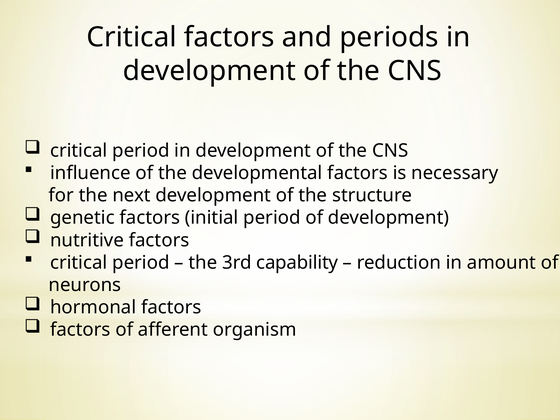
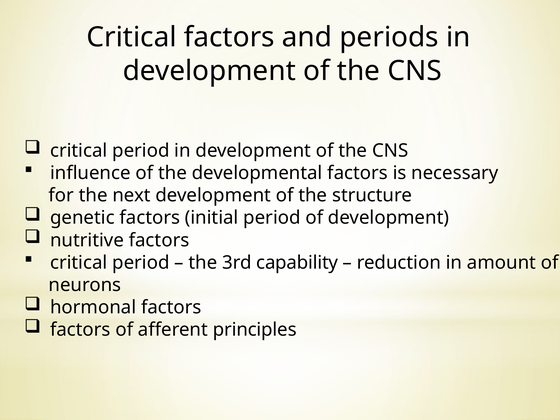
organism: organism -> principles (255, 330)
